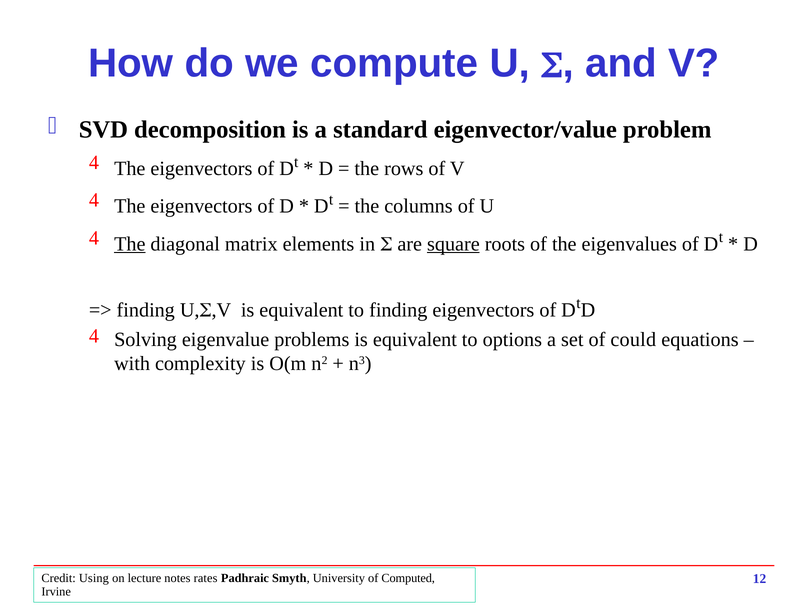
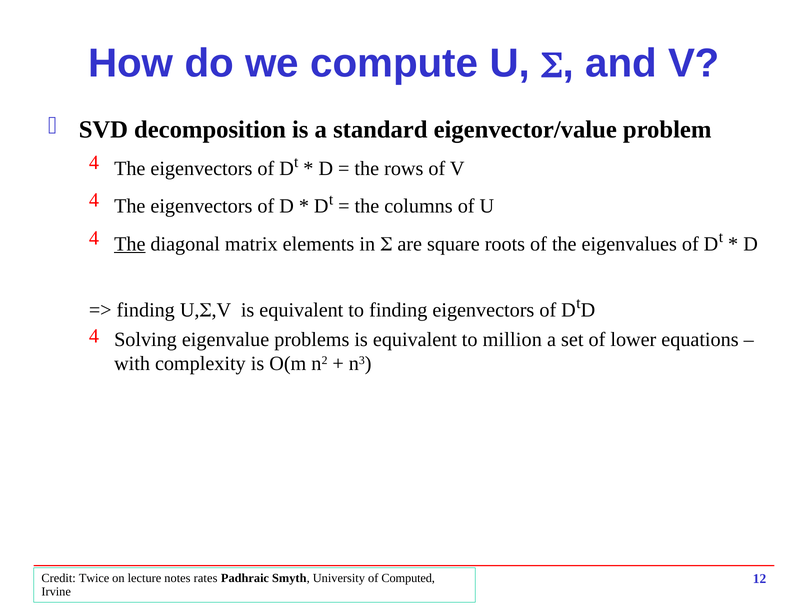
square underline: present -> none (453, 244)
options: options -> million (512, 339)
could: could -> lower (633, 339)
Using: Using -> Twice (94, 578)
